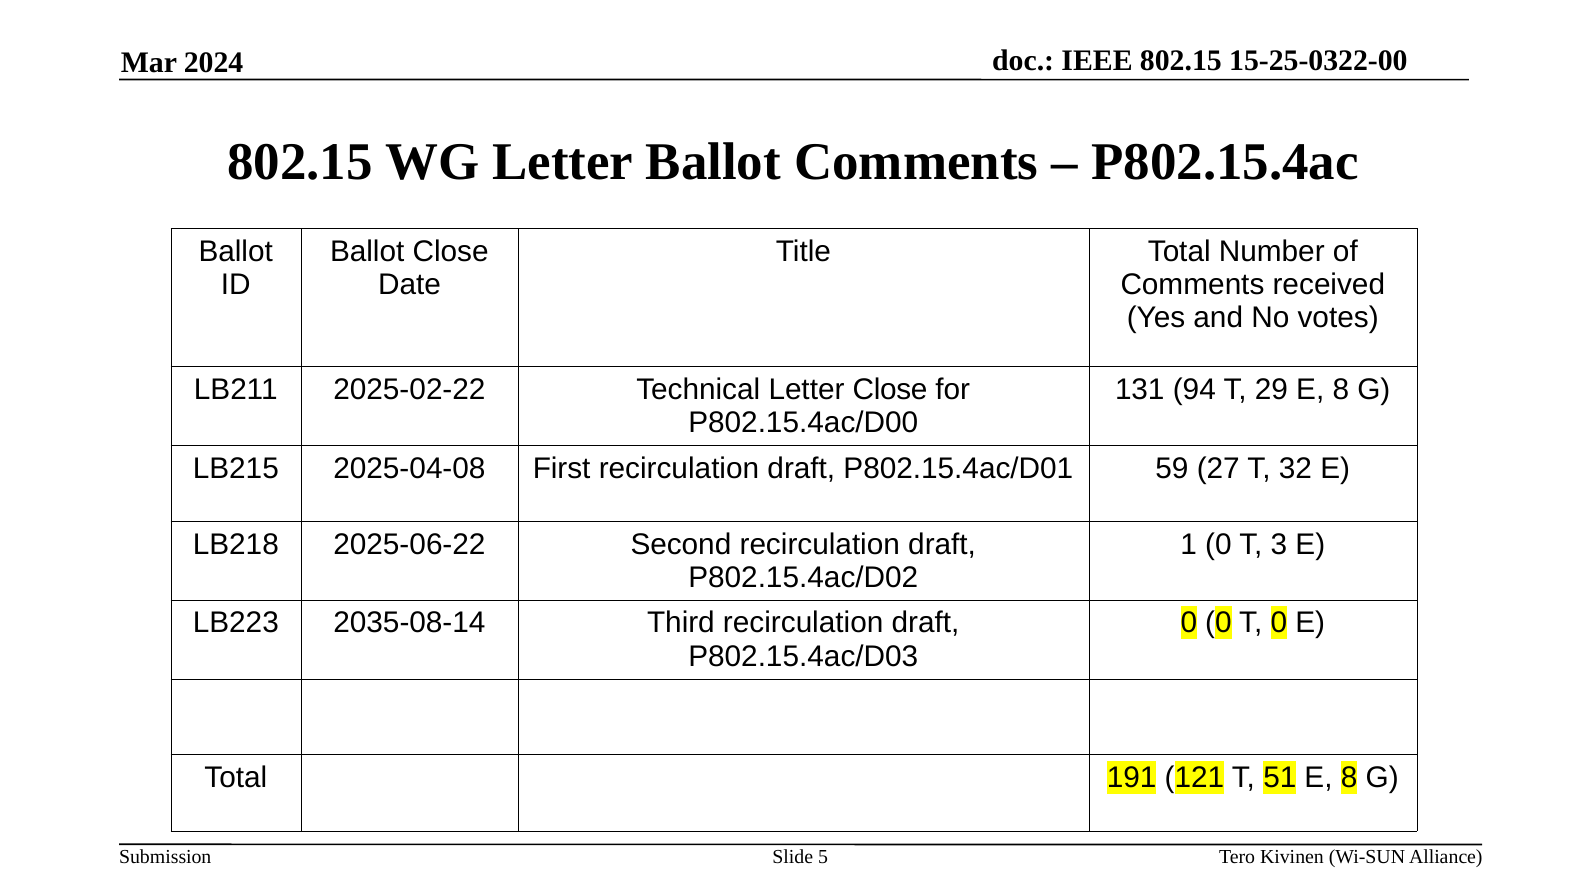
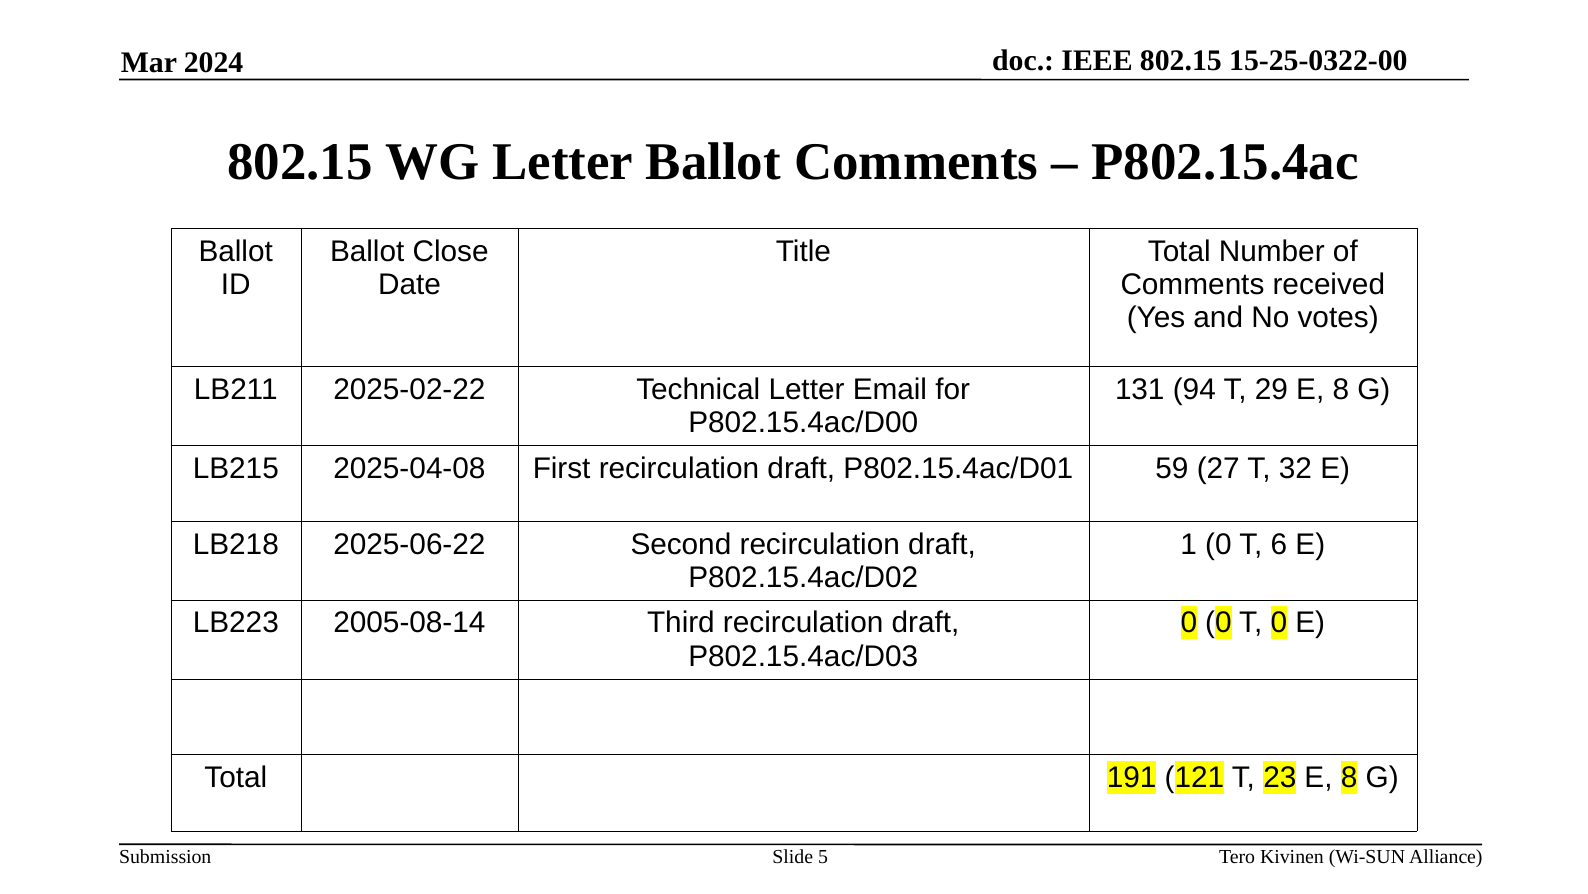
Letter Close: Close -> Email (890, 389)
3: 3 -> 6 (1279, 544)
2035-08-14: 2035-08-14 -> 2005-08-14 (409, 623)
51: 51 -> 23 (1280, 777)
